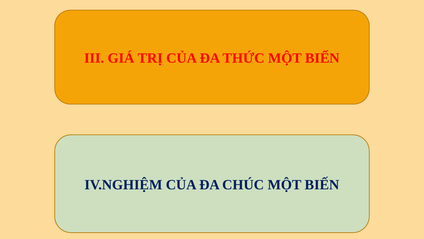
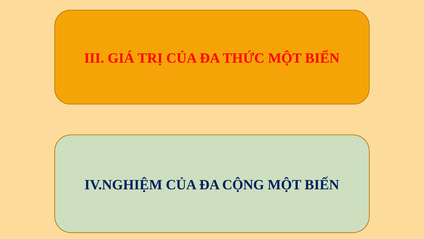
CHÚC: CHÚC -> CỘNG (243, 184)
